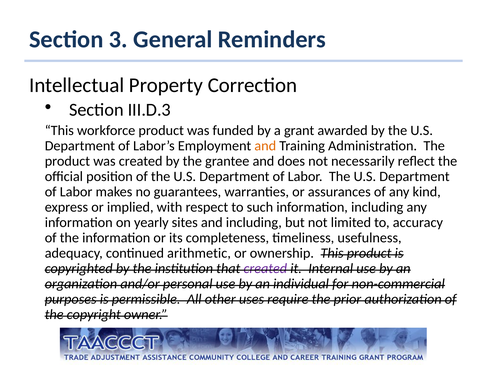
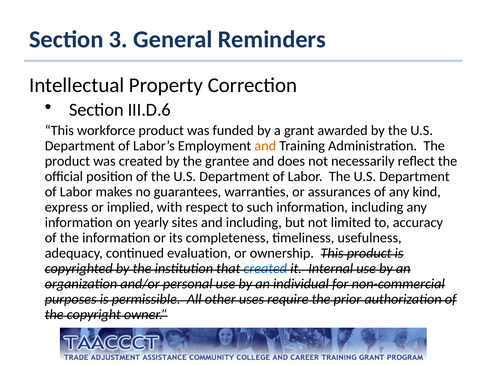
III.D.3: III.D.3 -> III.D.6 (149, 110)
arithmetic: arithmetic -> evaluation (199, 253)
created colour: purple -> blue (265, 269)
